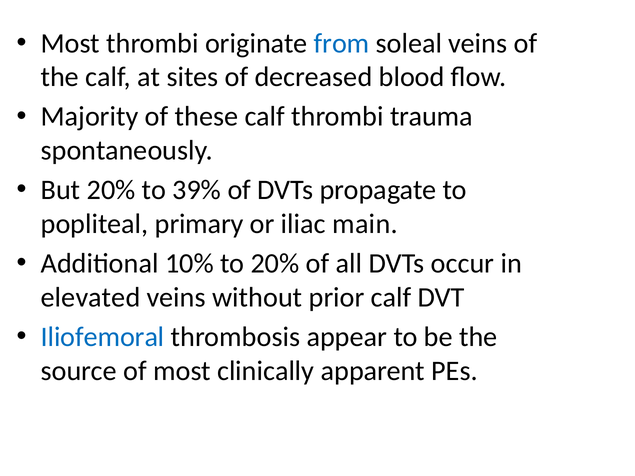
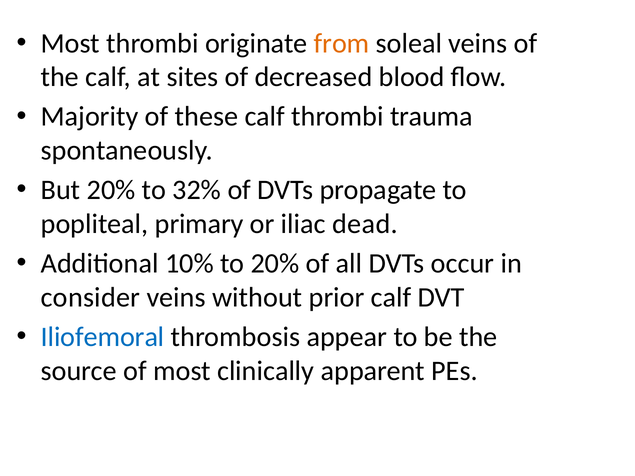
from colour: blue -> orange (342, 43)
39%: 39% -> 32% (197, 190)
main: main -> dead (365, 224)
elevated: elevated -> consider (91, 298)
